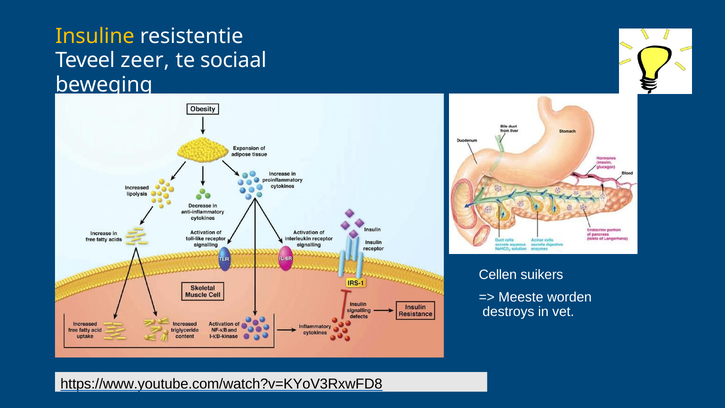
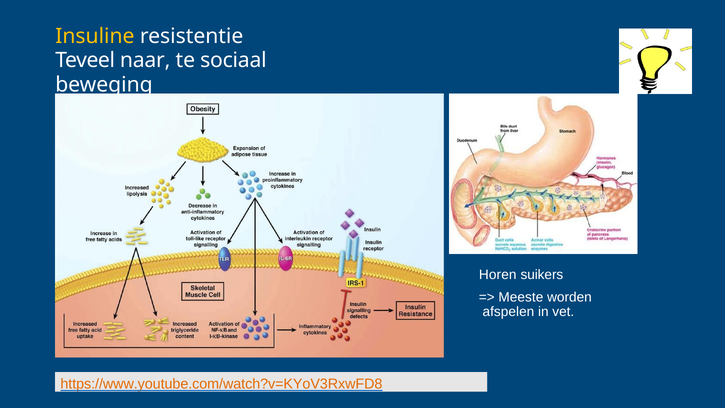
zeer: zeer -> naar (145, 60)
Cellen: Cellen -> Horen (498, 275)
destroys: destroys -> afspelen (508, 312)
https://www.youtube.com/watch?v=KYoV3RxwFD8 colour: black -> orange (221, 384)
